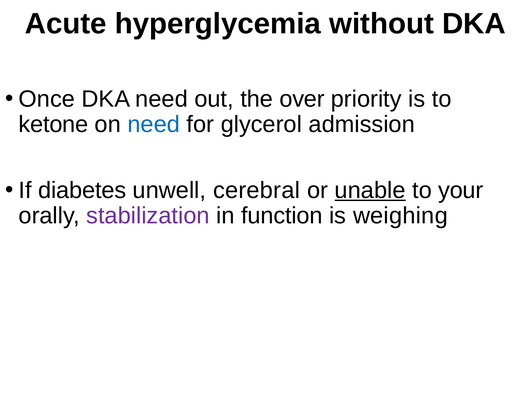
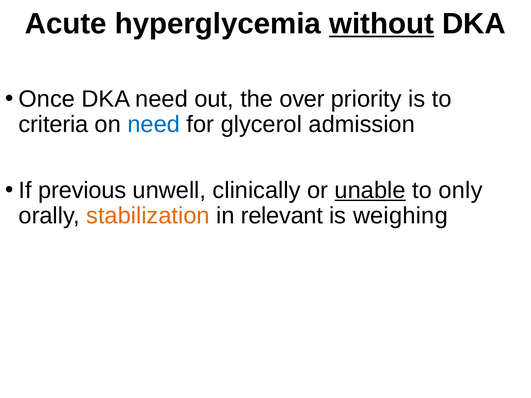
without underline: none -> present (382, 24)
ketone: ketone -> criteria (53, 125)
diabetes: diabetes -> previous (82, 190)
cerebral: cerebral -> clinically (257, 190)
your: your -> only (461, 190)
stabilization colour: purple -> orange (148, 216)
function: function -> relevant (282, 216)
